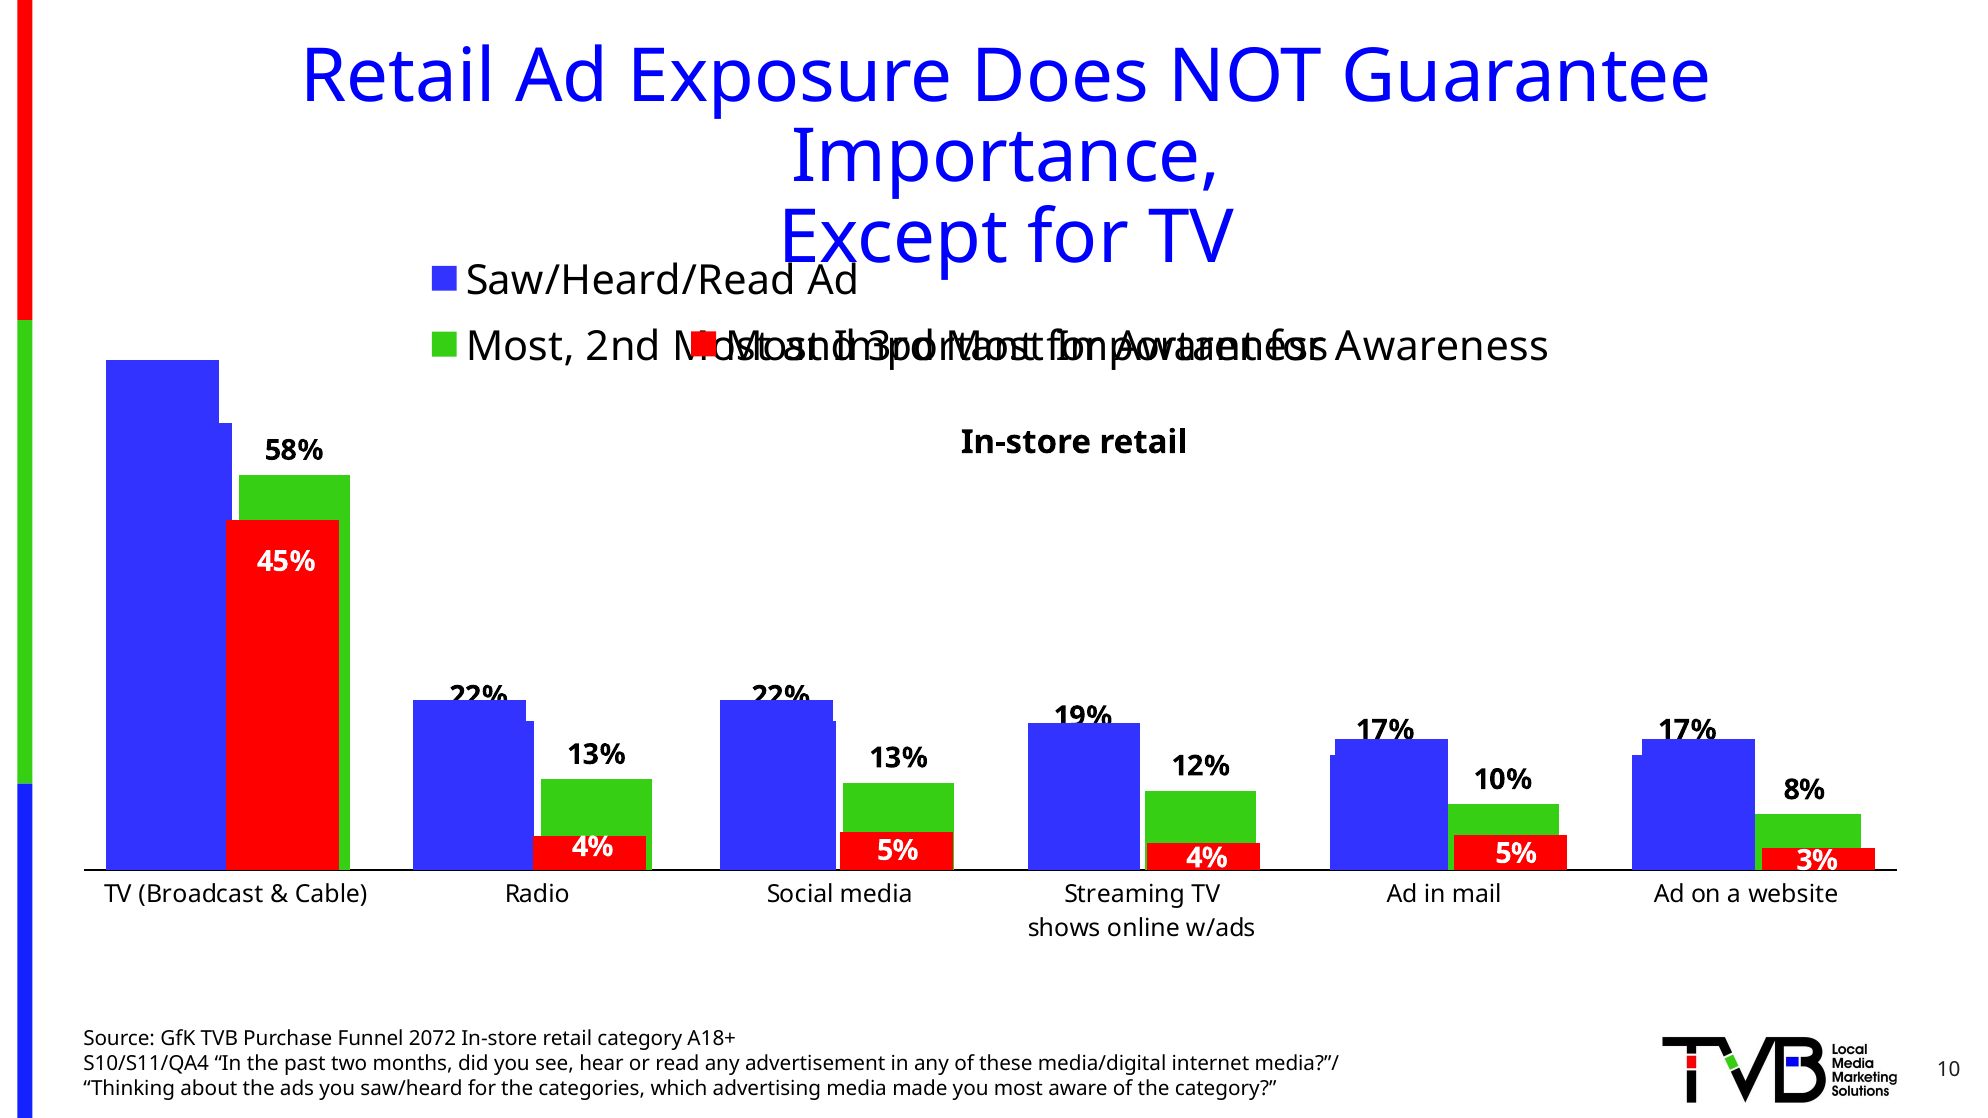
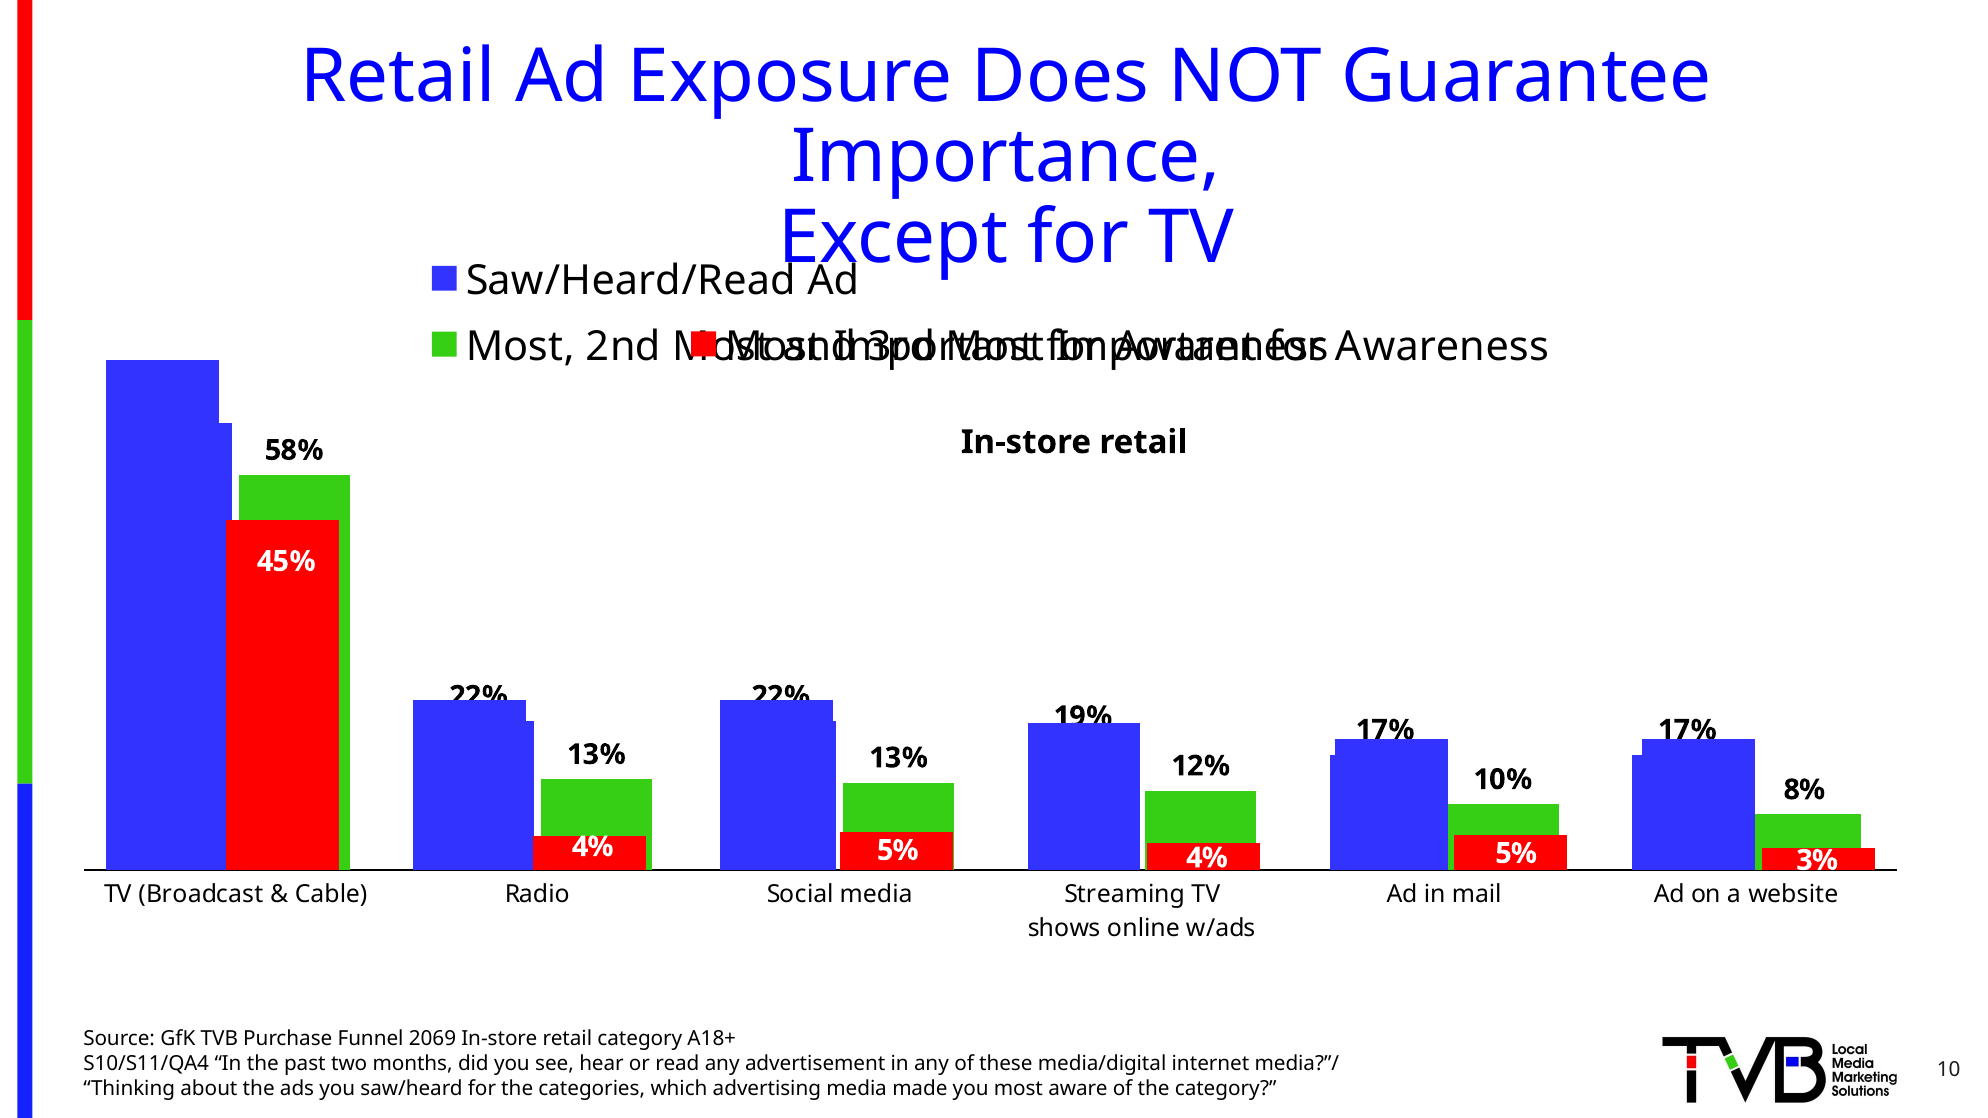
2072: 2072 -> 2069 (433, 1039)
